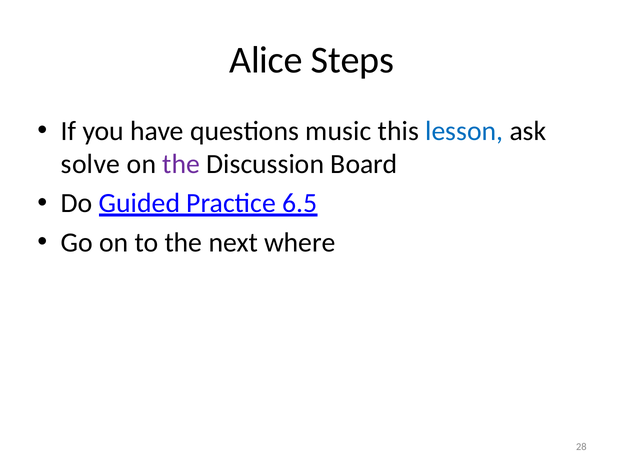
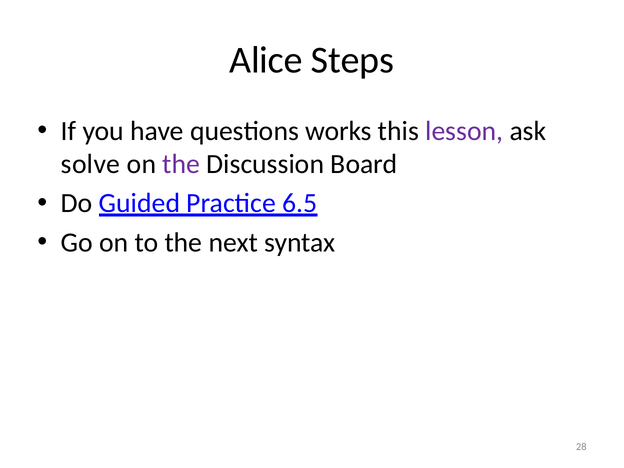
music: music -> works (339, 131)
lesson colour: blue -> purple (464, 131)
where: where -> syntax (300, 242)
